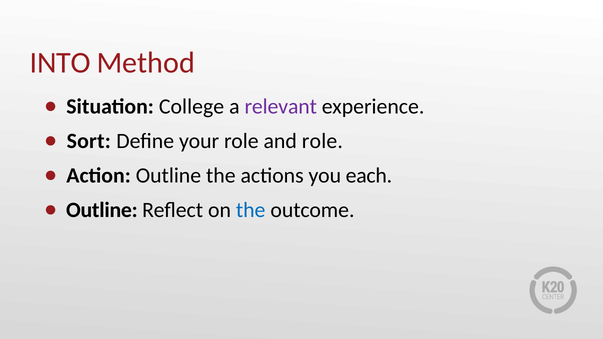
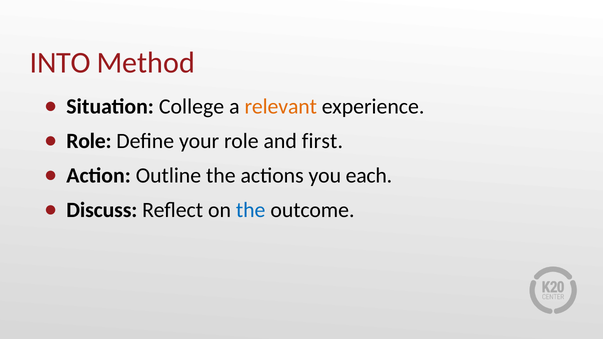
relevant colour: purple -> orange (281, 107)
Sort: Sort -> Role (89, 141)
and role: role -> first (322, 141)
Outline: Outline -> Discuss (102, 210)
